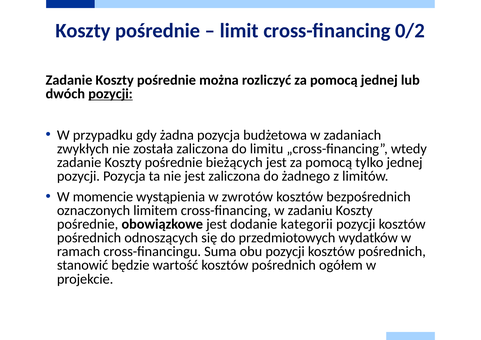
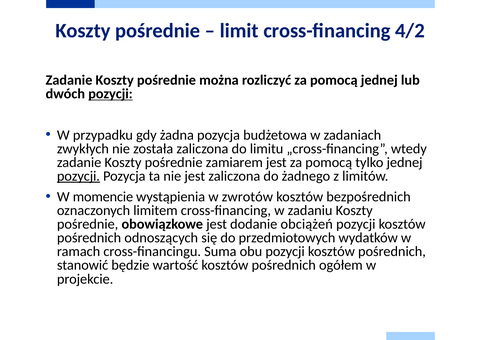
0/2: 0/2 -> 4/2 (410, 31)
bieżących: bieżących -> zamiarem (234, 162)
pozycji underline: none -> present (78, 176)
kategorii: kategorii -> obciążeń (307, 224)
